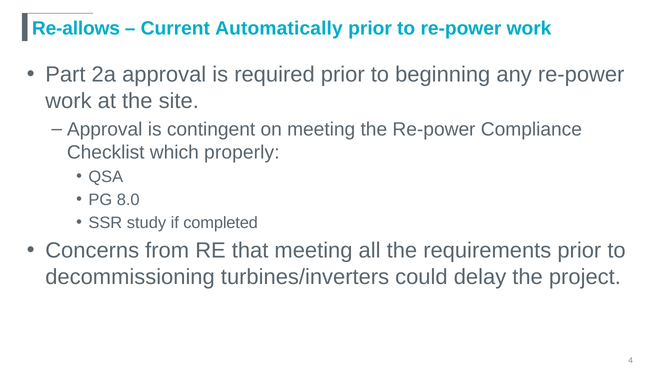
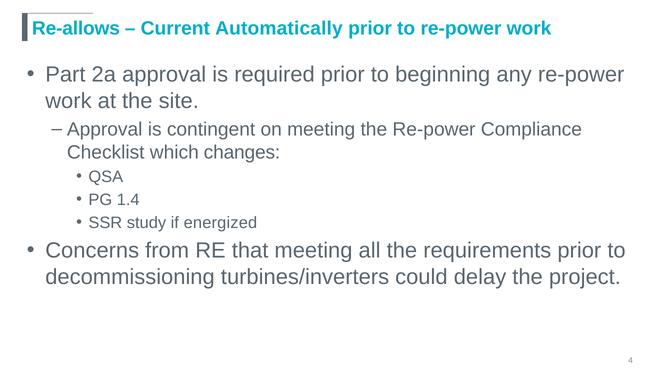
properly: properly -> changes (242, 152)
8.0: 8.0 -> 1.4 (128, 200)
completed: completed -> energized (220, 223)
